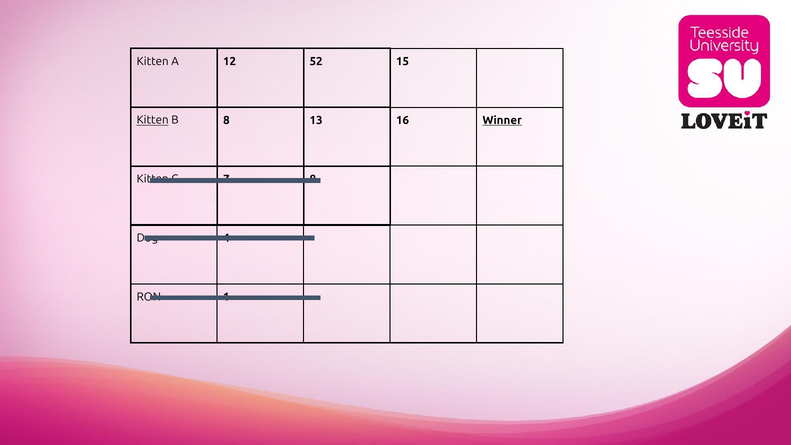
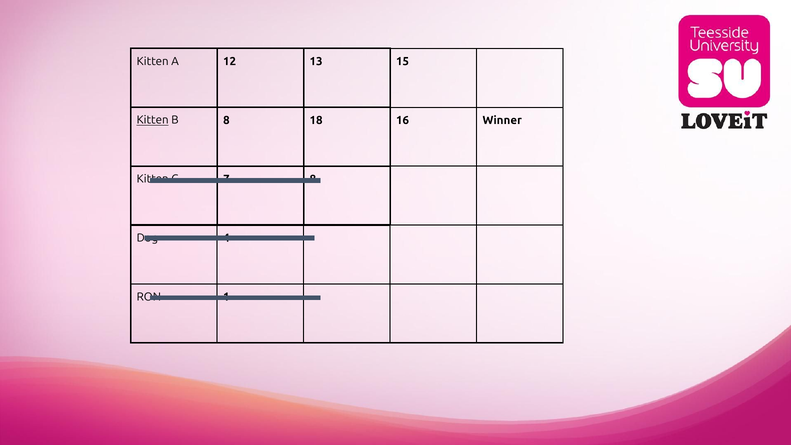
52: 52 -> 13 (316, 61)
13: 13 -> 18 (316, 120)
Winner underline: present -> none (502, 120)
